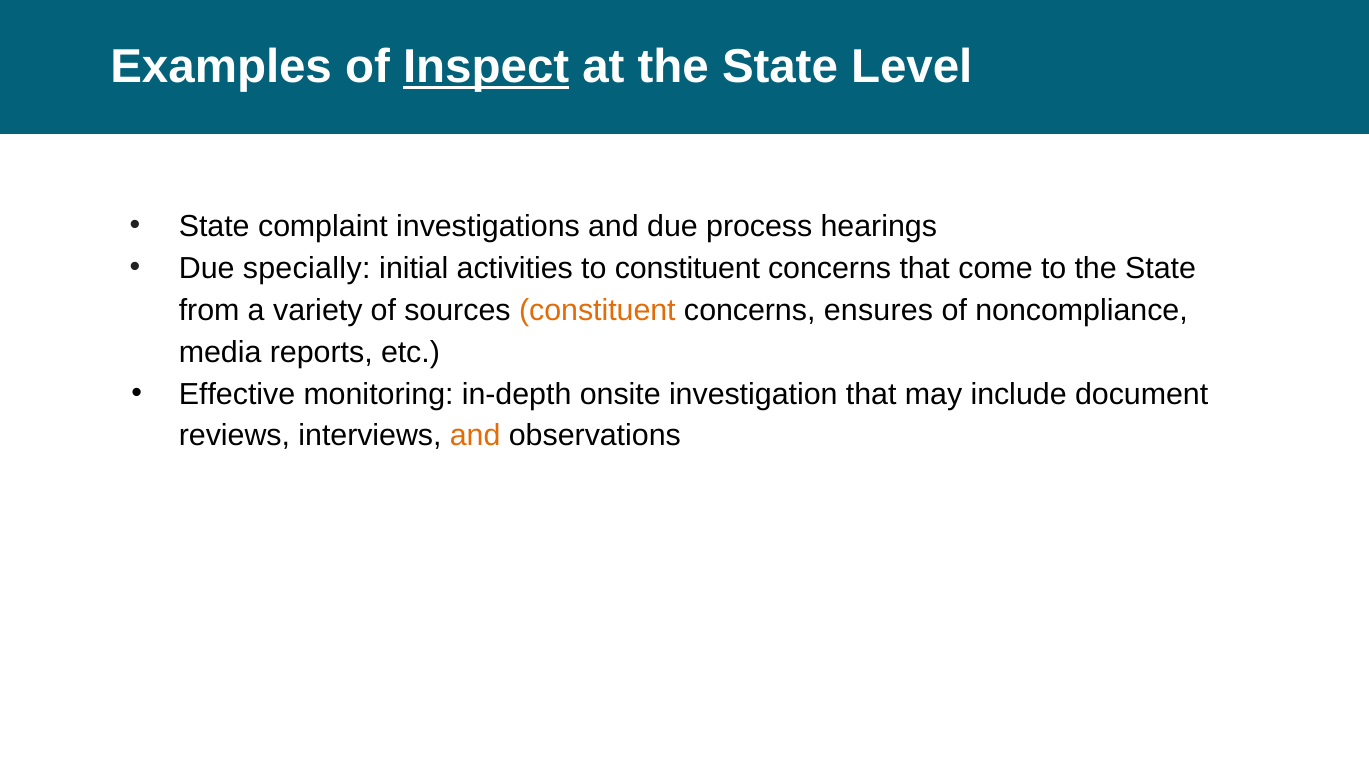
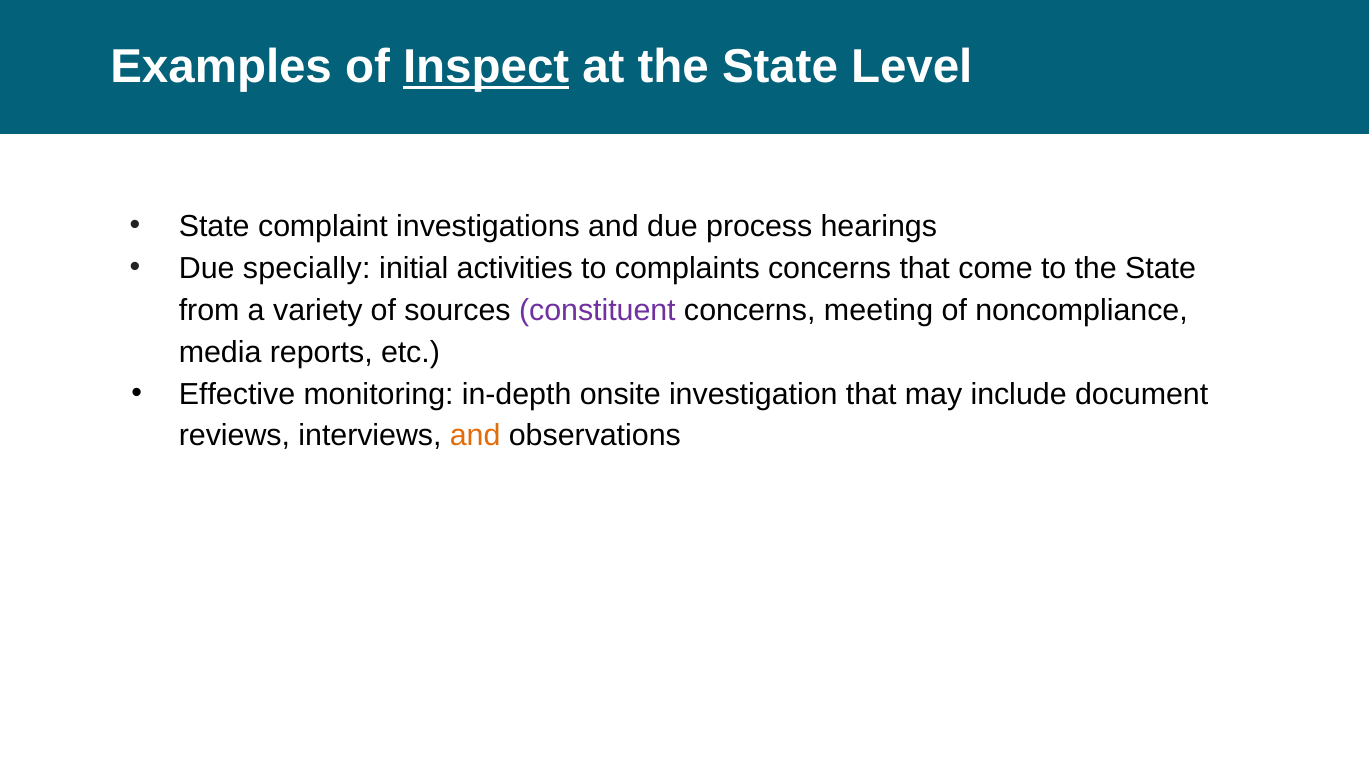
to constituent: constituent -> complaints (687, 268)
constituent colour: orange -> purple (597, 310)
ensures: ensures -> meeting (879, 310)
